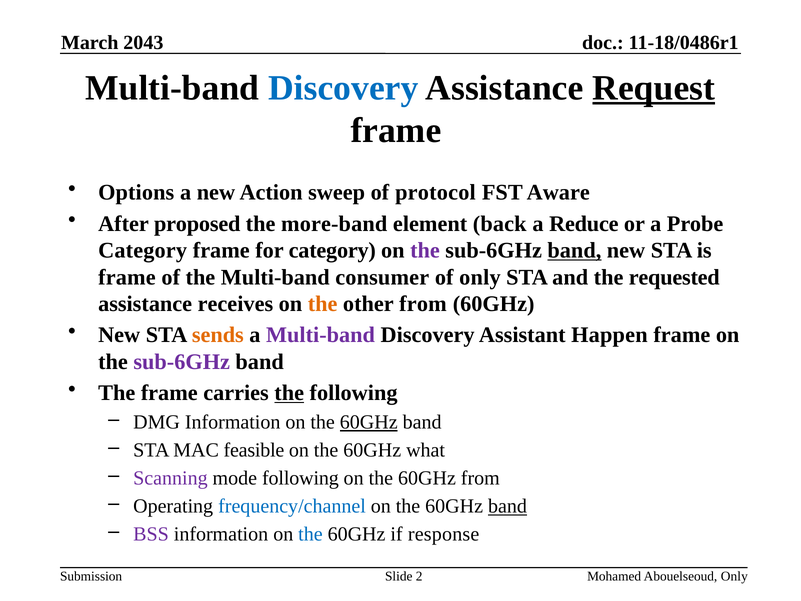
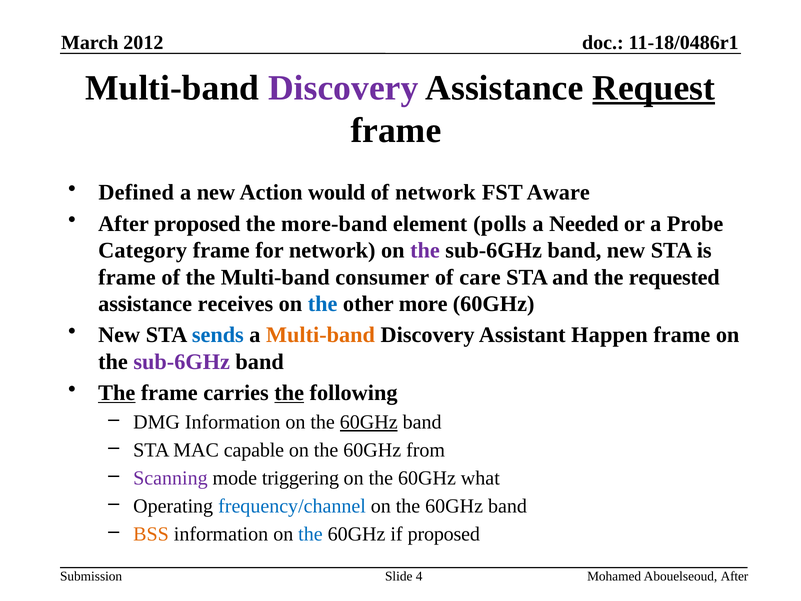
2043: 2043 -> 2012 (143, 43)
Discovery colour: blue -> purple (343, 88)
Options: Options -> Defined (136, 192)
sweep: sweep -> would (337, 192)
of protocol: protocol -> network (435, 192)
back: back -> polls (500, 224)
Reduce: Reduce -> Needed (584, 224)
for category: category -> network (332, 250)
band underline: present -> none (574, 250)
of only: only -> care (480, 277)
the colour: orange -> blue (323, 304)
other from: from -> more (423, 304)
sends colour: orange -> blue (218, 335)
Multi-band colour: purple -> orange (321, 335)
The underline: none -> present (117, 393)
feasible: feasible -> capable (254, 450)
what: what -> from (426, 450)
mode following: following -> triggering (300, 478)
60GHz from: from -> what (480, 478)
band underline: present -> none (508, 506)
BSS colour: purple -> orange (151, 534)
if response: response -> proposed (444, 534)
2: 2 -> 4 (419, 576)
Abouelseoud Only: Only -> After (734, 576)
